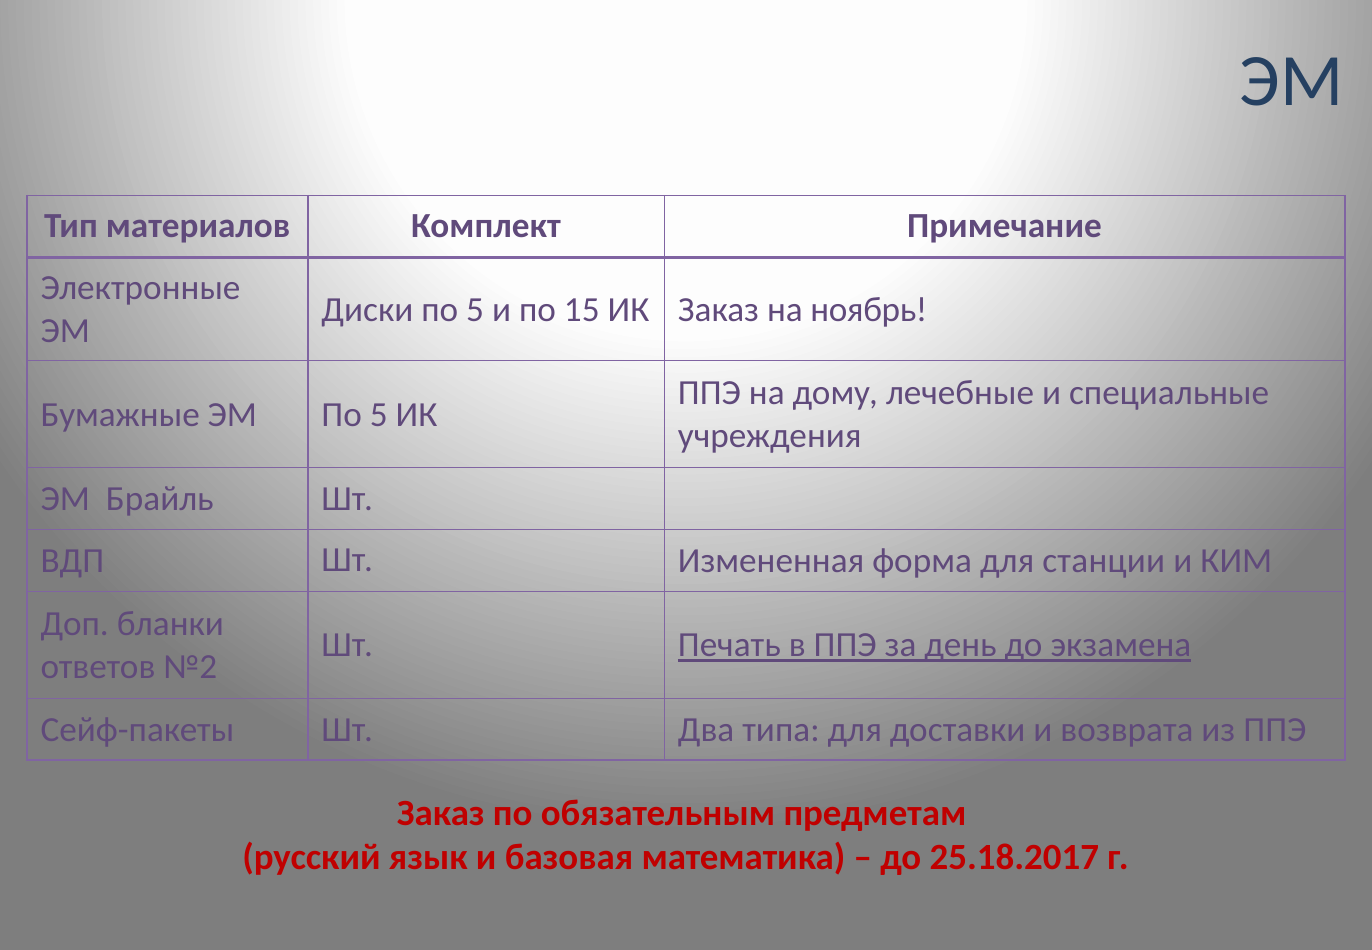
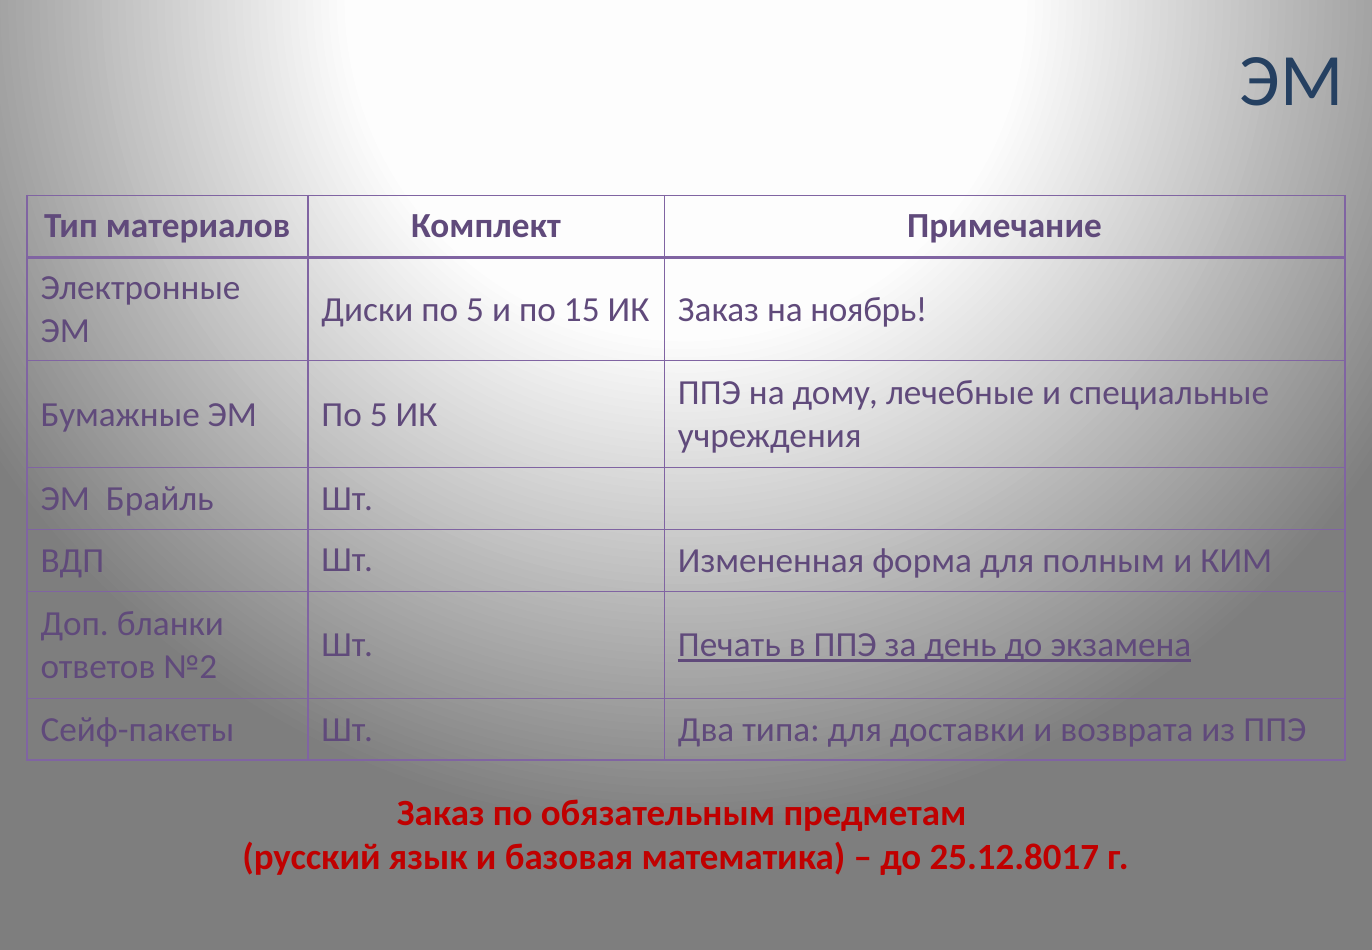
станции: станции -> полным (1104, 561)
25.18.2017: 25.18.2017 -> 25.12.8017 (1014, 857)
